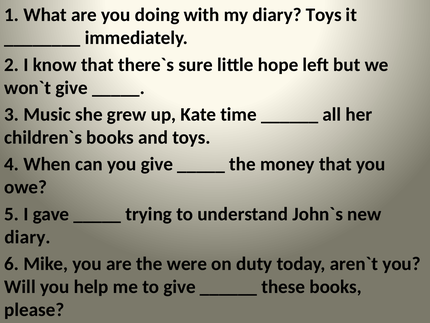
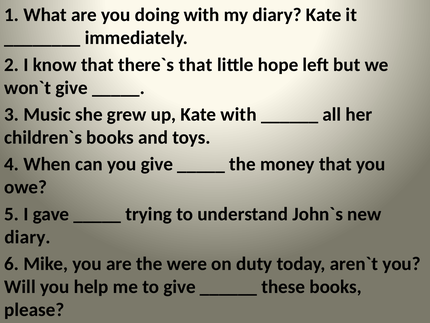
diary Toys: Toys -> Kate (324, 15)
sure: sure -> that (196, 65)
Kate time: time -> with (238, 114)
